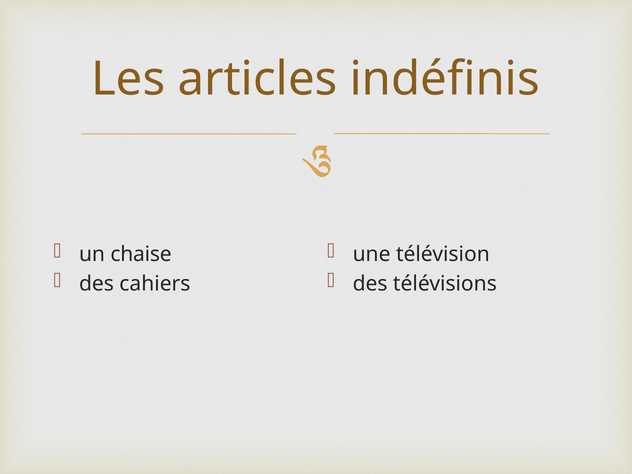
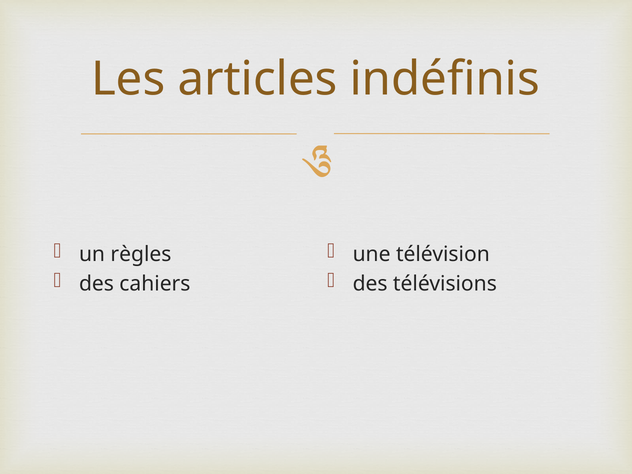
chaise: chaise -> règles (141, 254)
